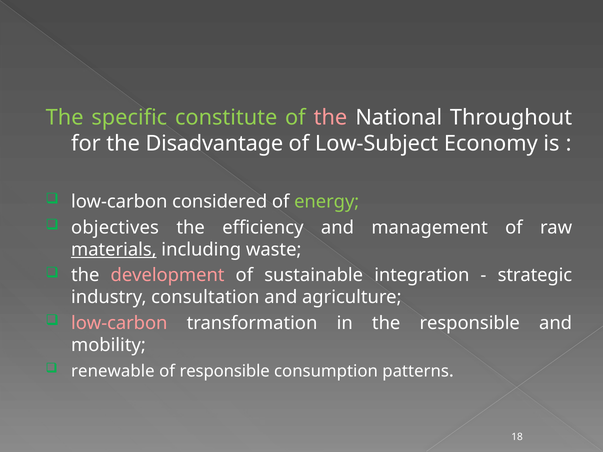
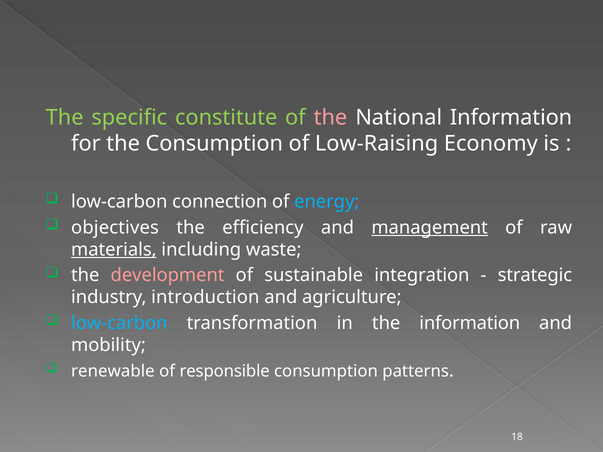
National Throughout: Throughout -> Information (511, 118)
the Disadvantage: Disadvantage -> Consumption (214, 144)
Low-Subject: Low-Subject -> Low-Raising (377, 144)
considered: considered -> connection (220, 202)
energy colour: light green -> light blue (327, 202)
management underline: none -> present (430, 228)
consultation: consultation -> introduction (205, 297)
low-carbon colour: pink -> light blue (119, 323)
the responsible: responsible -> information (470, 323)
